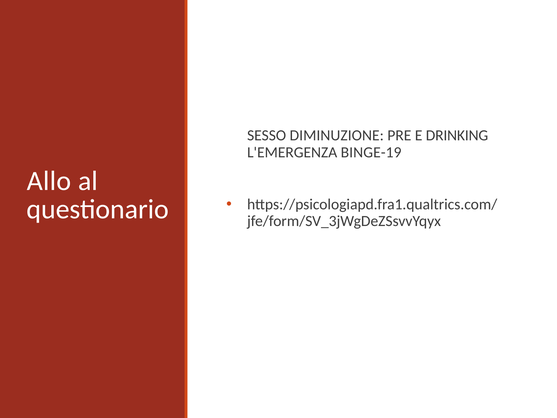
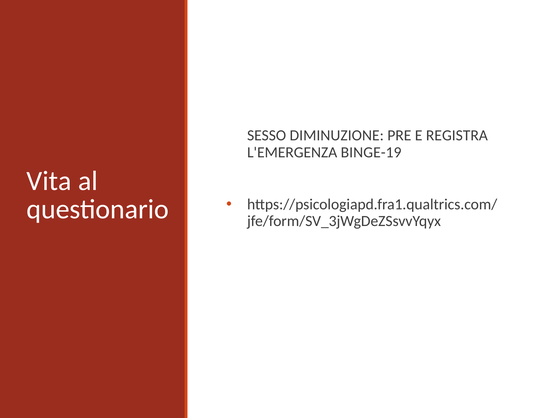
DRINKING: DRINKING -> REGISTRA (457, 135)
Allo: Allo -> Vita (49, 181)
